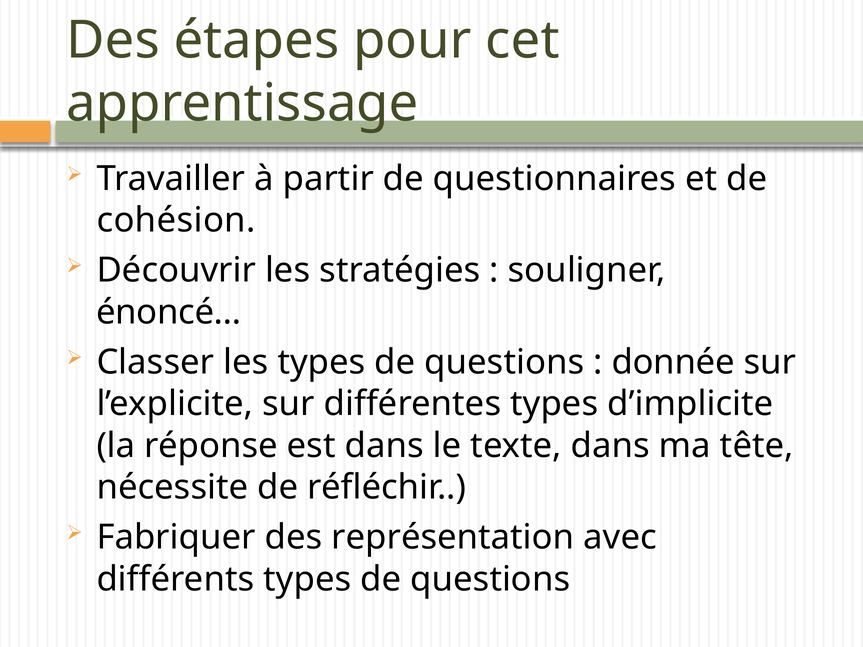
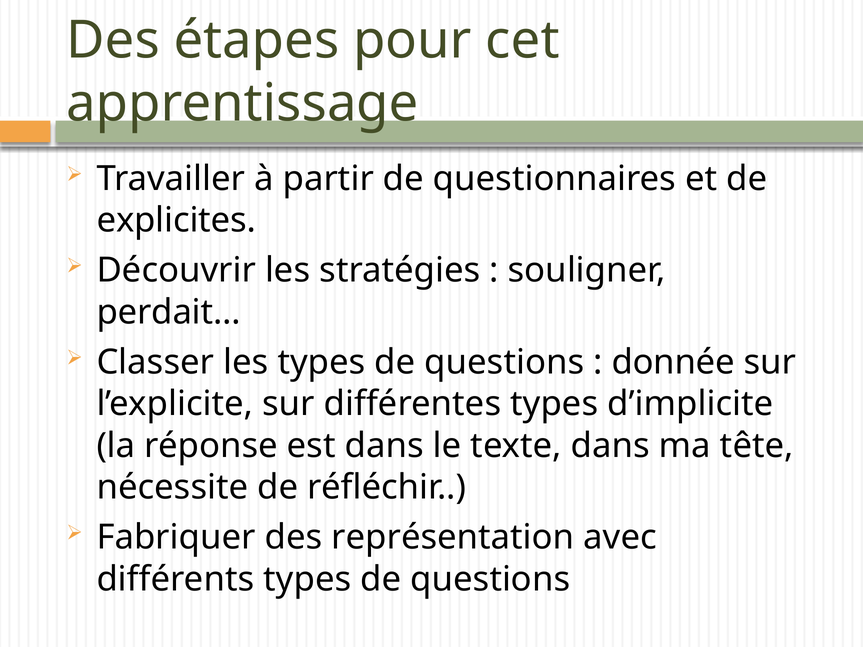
cohésion: cohésion -> explicites (176, 220)
énoncé…: énoncé… -> perdait… (169, 312)
